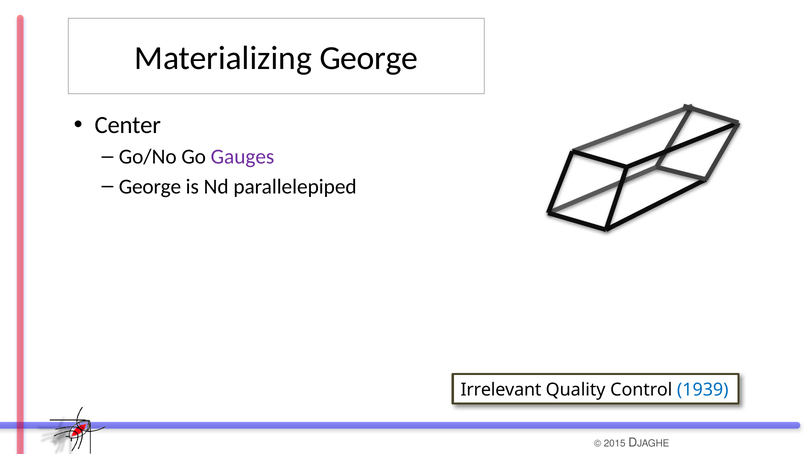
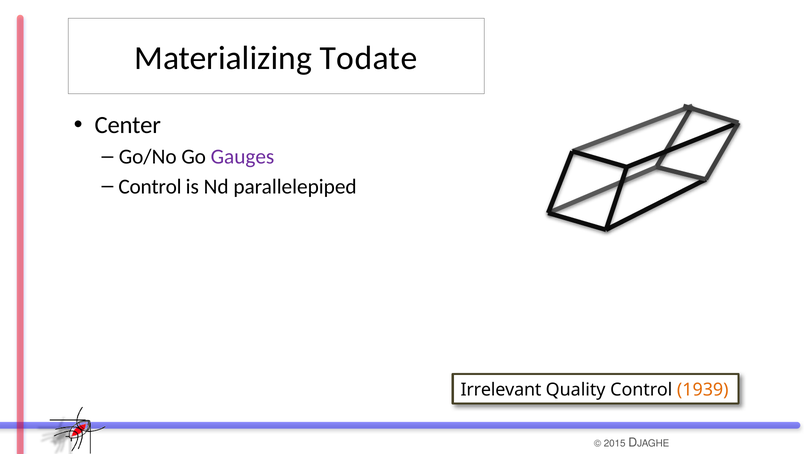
Materializing George: George -> Todate (368, 58)
George: George -> Control (150, 187)
1939 colour: blue -> orange (703, 390)
